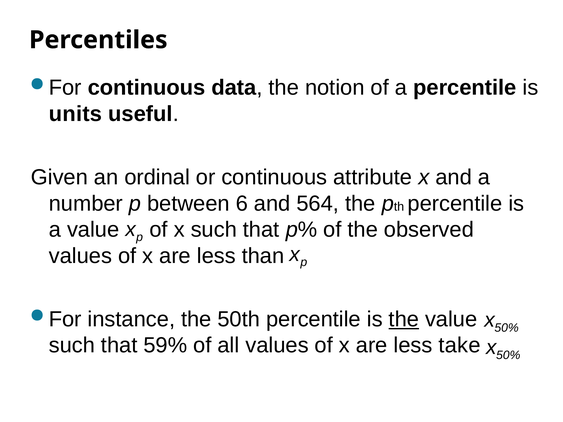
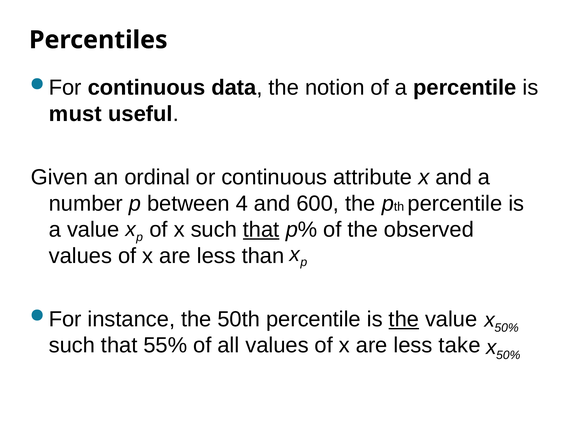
units: units -> must (75, 114)
6: 6 -> 4 (242, 204)
564: 564 -> 600 (318, 204)
that underline: none -> present (261, 230)
59%: 59% -> 55% (165, 346)
